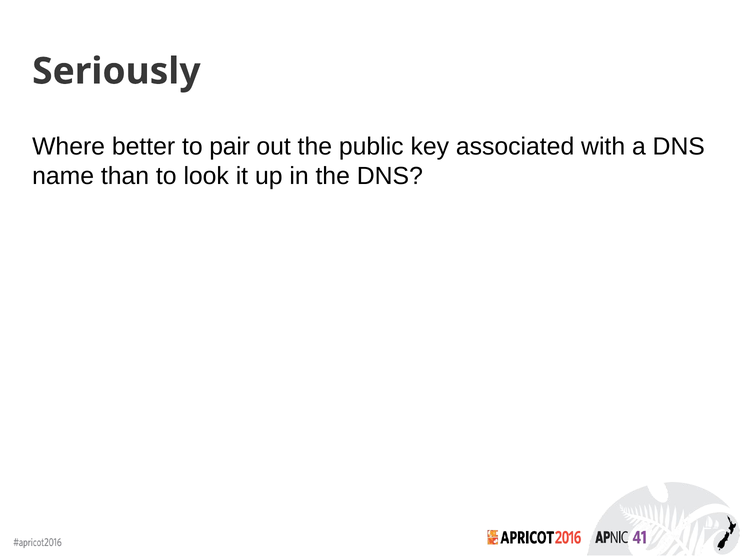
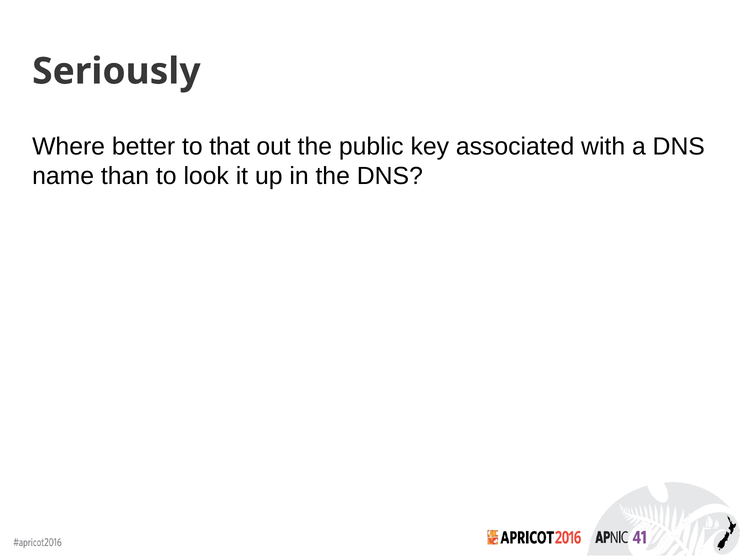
pair: pair -> that (230, 147)
